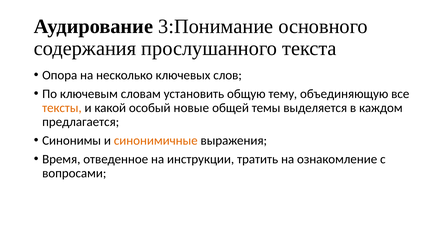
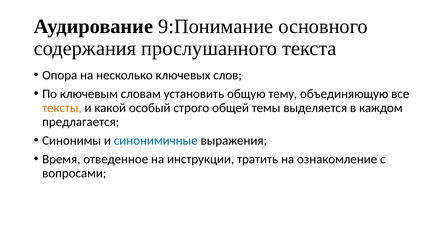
3:Понимание: 3:Понимание -> 9:Понимание (216, 26)
новые: новые -> строго (191, 108)
синонимичные colour: orange -> blue (156, 140)
